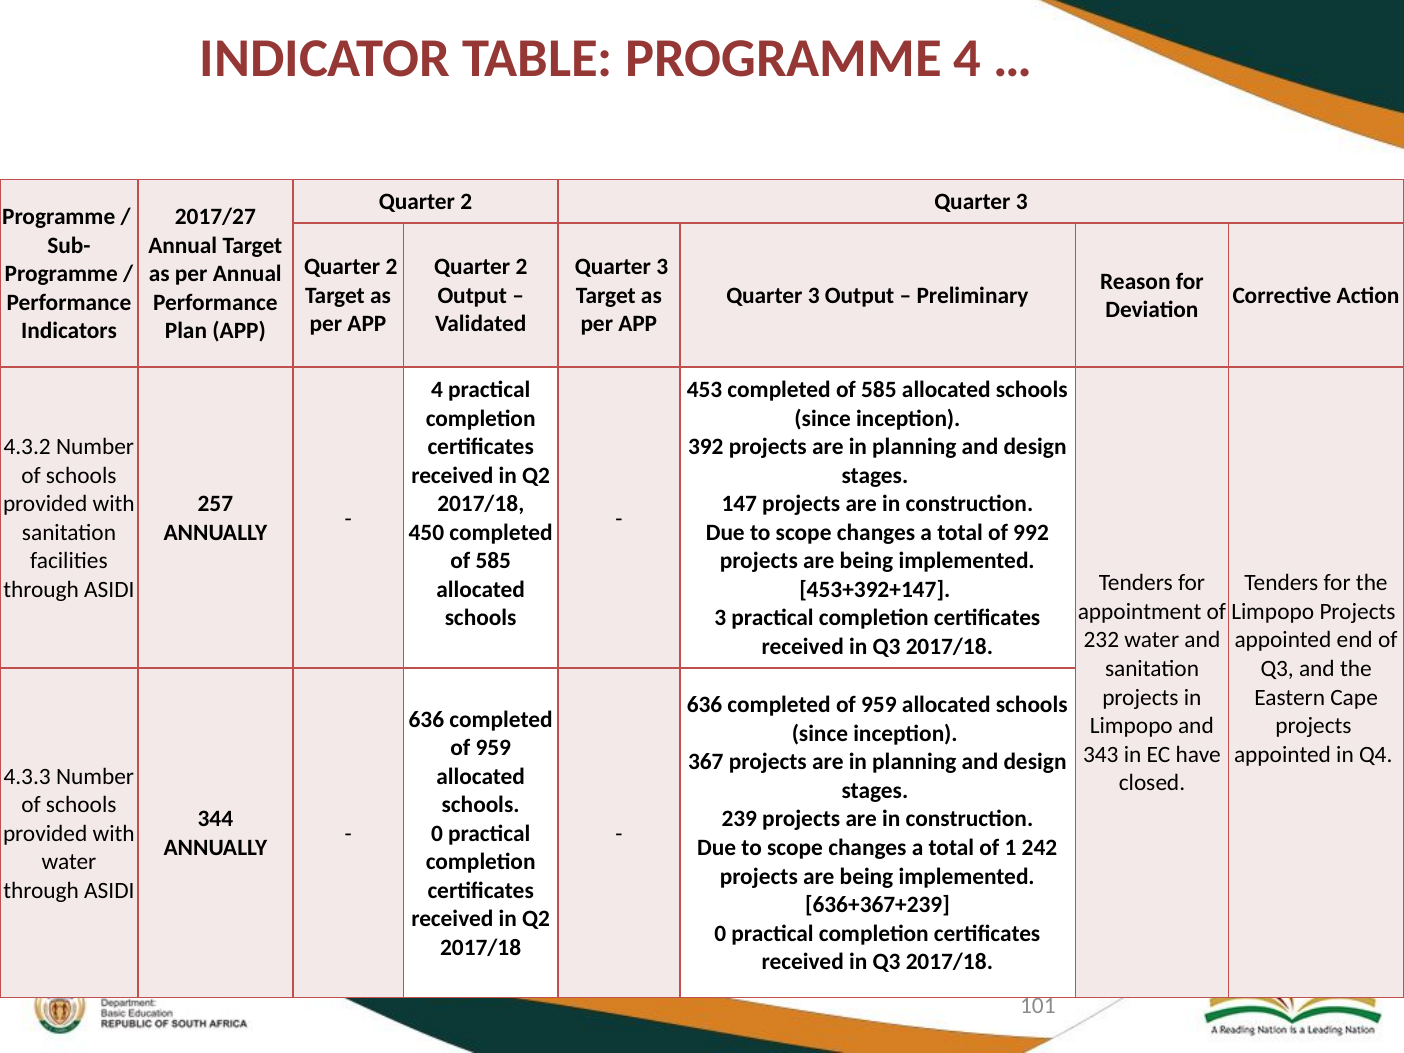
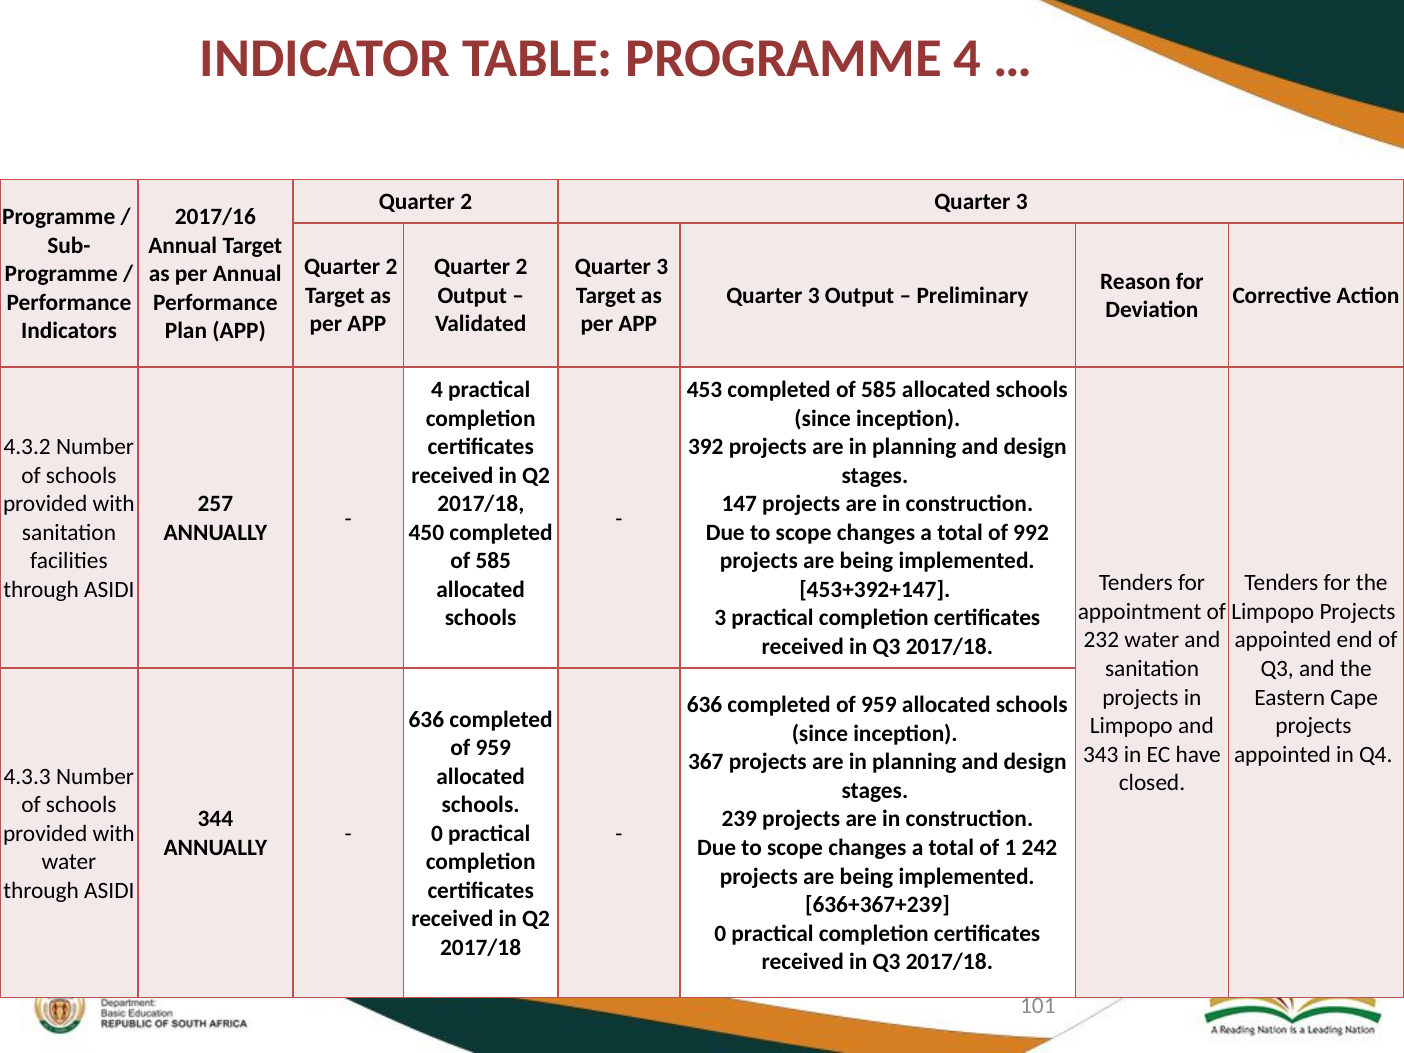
2017/27: 2017/27 -> 2017/16 (215, 217)
